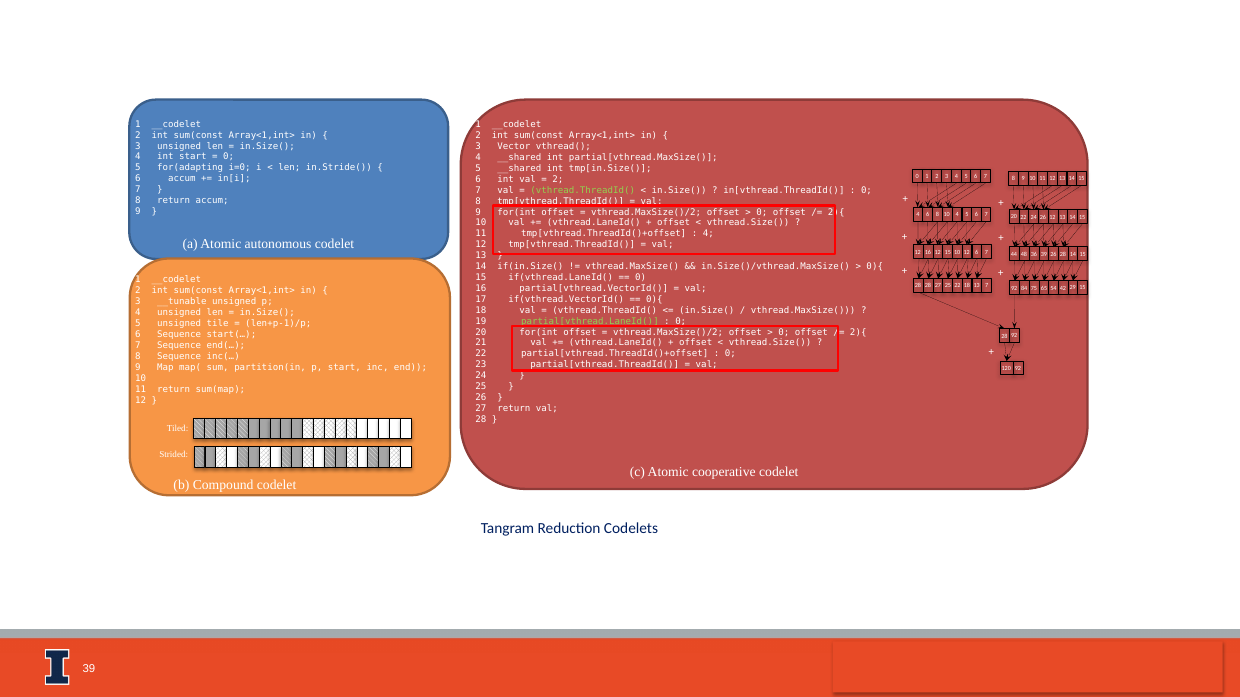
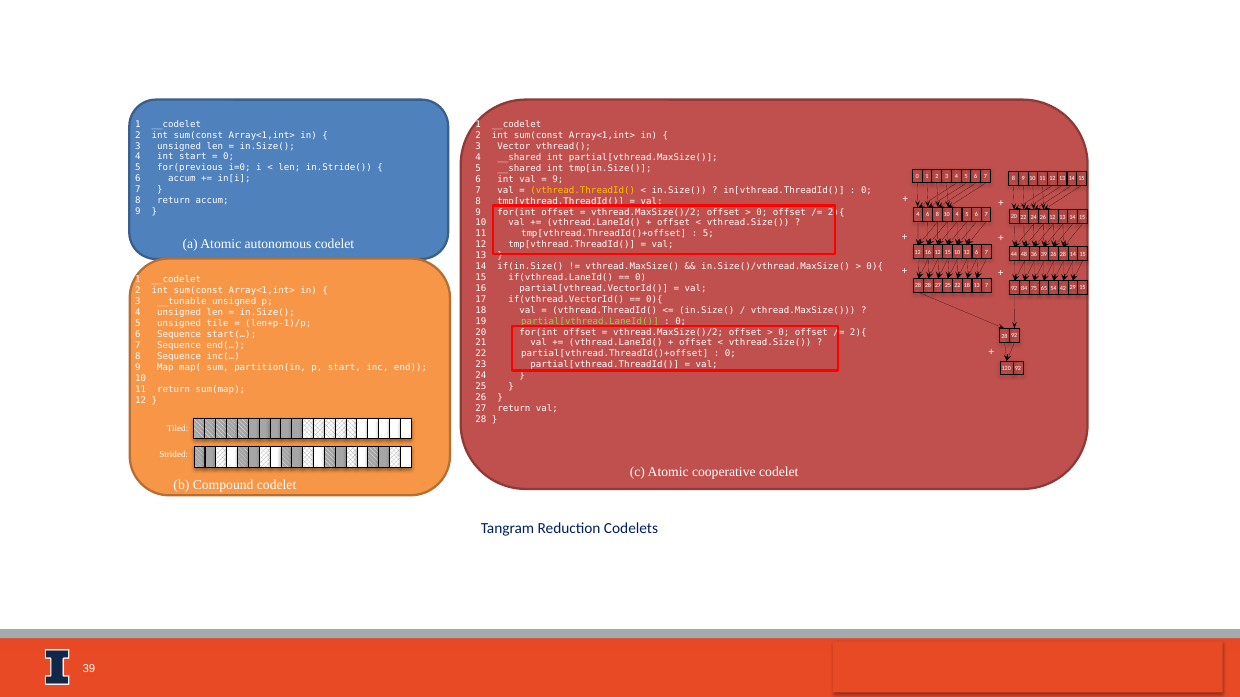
for(adapting: for(adapting -> for(previous (190, 168)
2: 2 -> 9 (558, 179)
vthread.ThreadId( colour: light green -> yellow (583, 190)
4: 4 -> 5 (708, 234)
